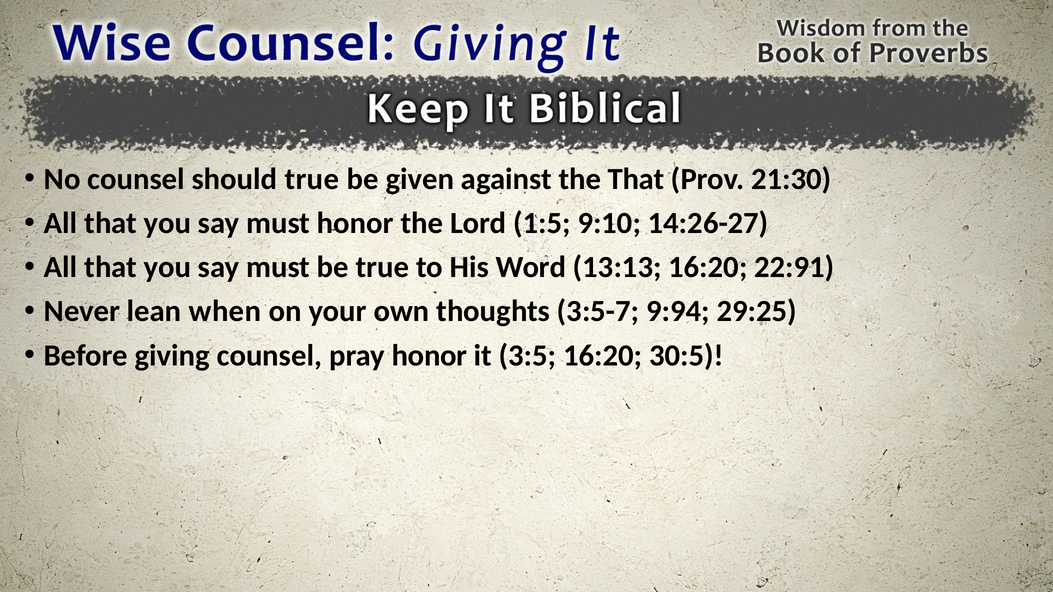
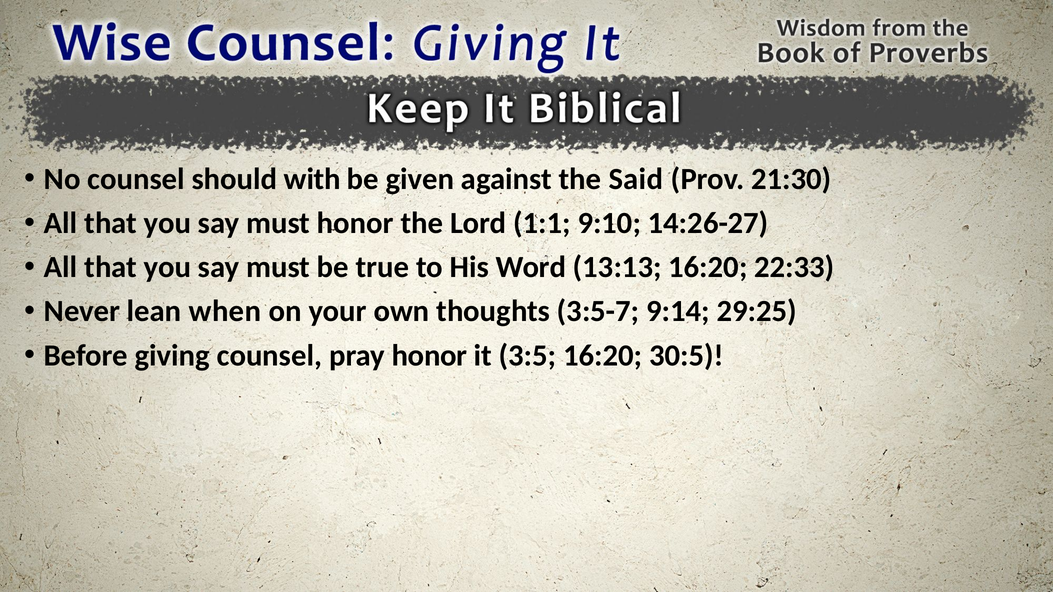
should true: true -> with (312, 179)
the That: That -> Said (636, 179)
1:5: 1:5 -> 1:1 (542, 223)
22:91: 22:91 -> 22:33 (794, 267)
9:94: 9:94 -> 9:14 (678, 312)
